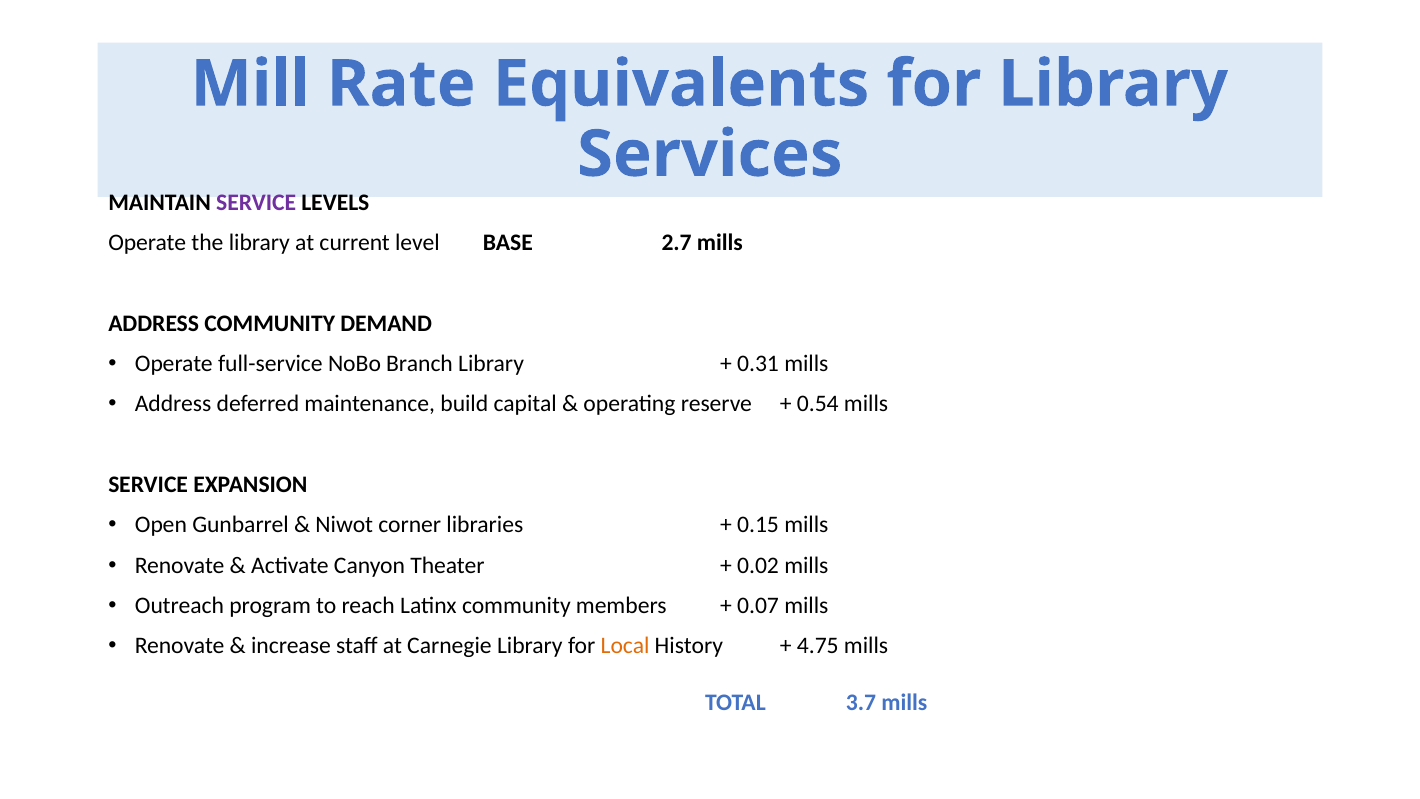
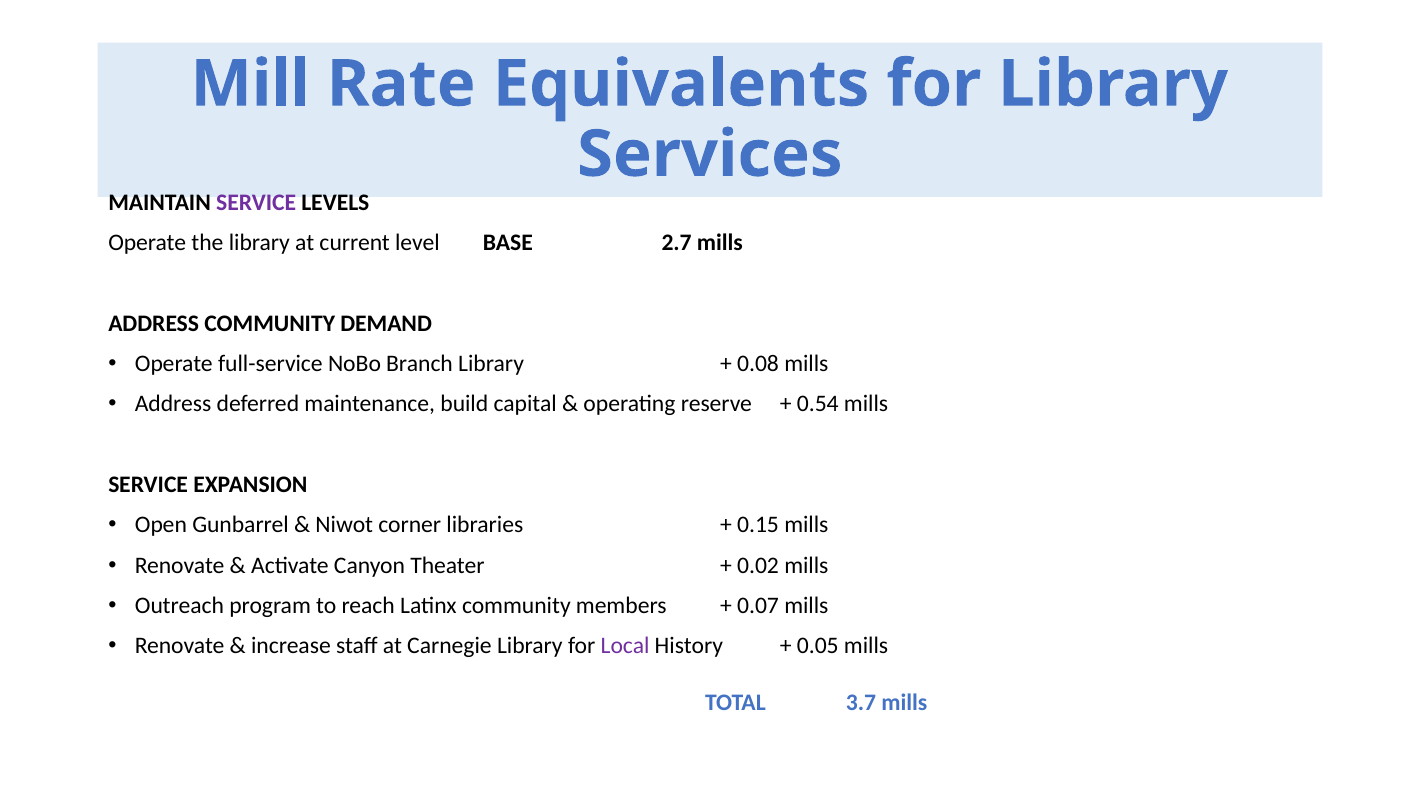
0.31: 0.31 -> 0.08 (758, 364)
Local colour: orange -> purple (625, 646)
4.75: 4.75 -> 0.05 (818, 646)
